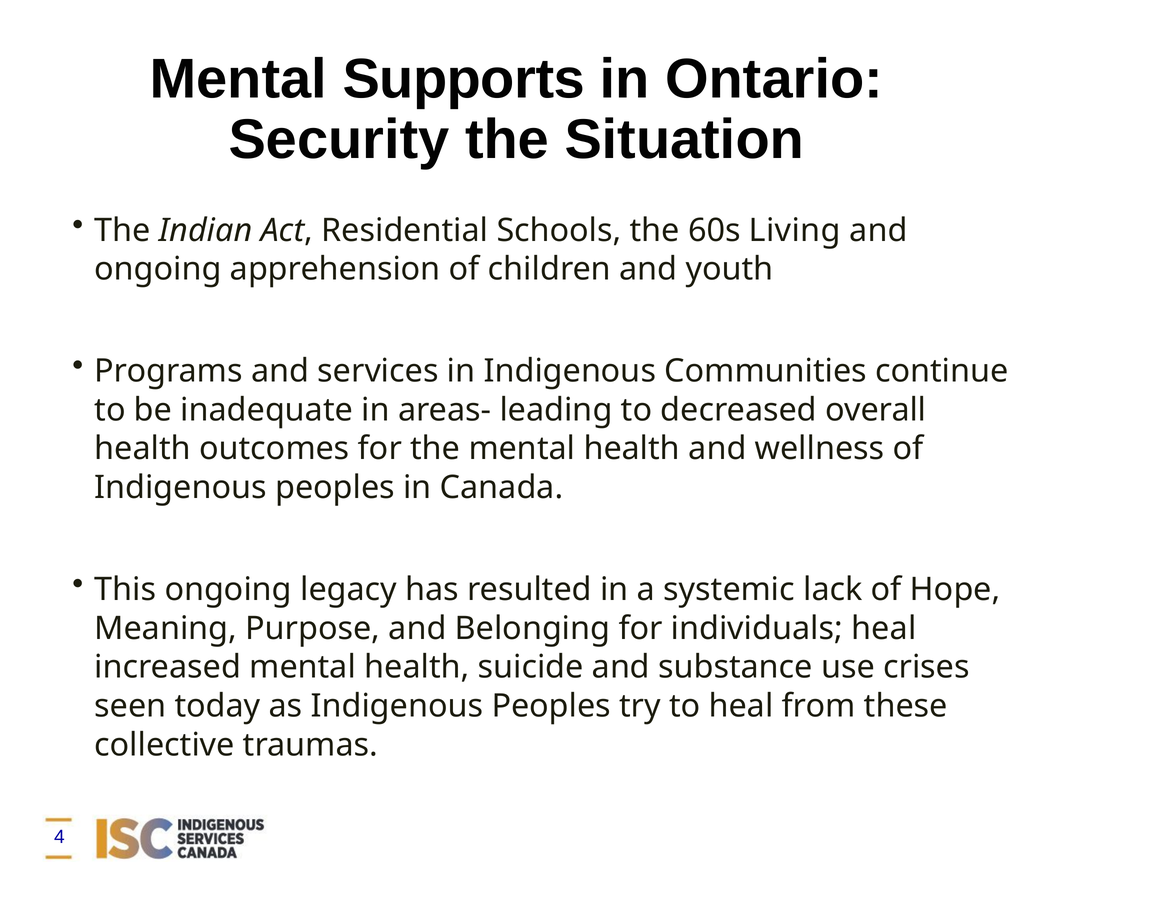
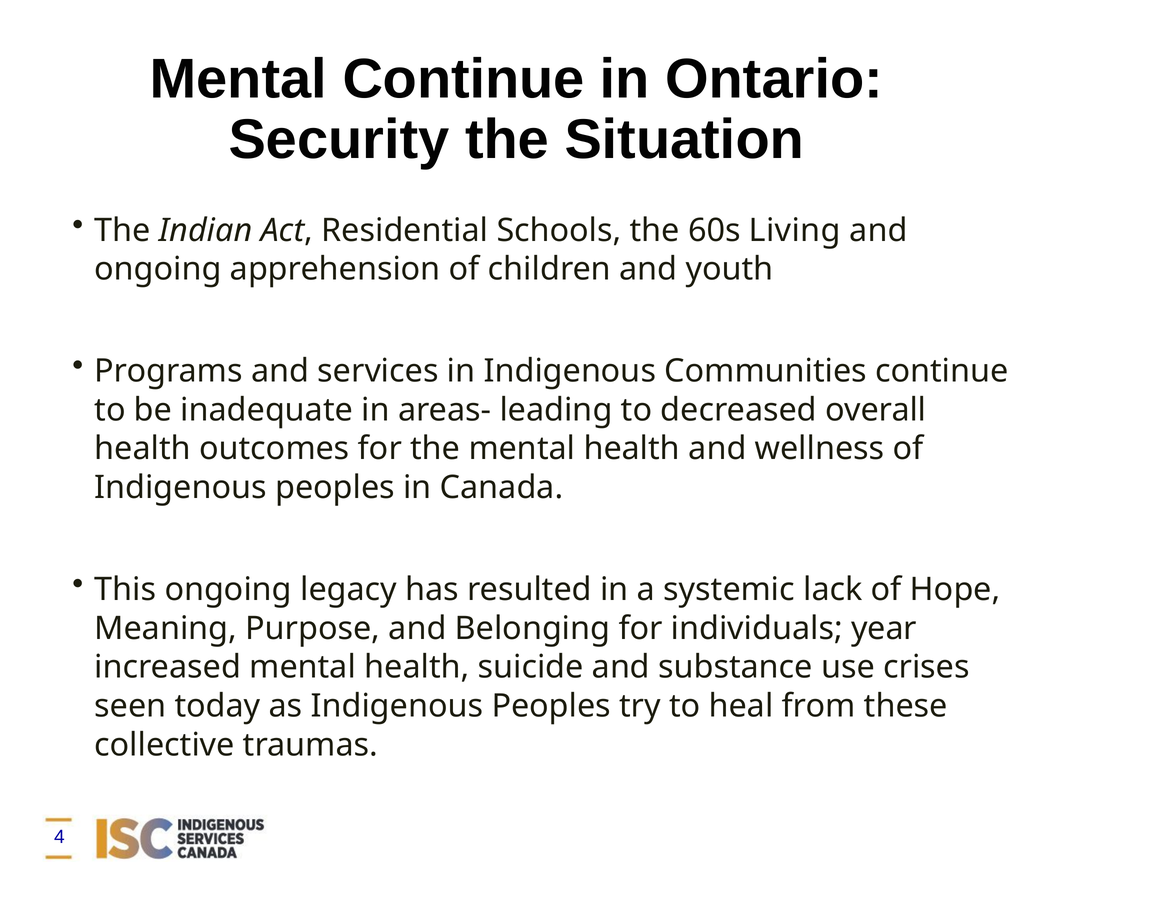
Mental Supports: Supports -> Continue (463, 79)
individuals heal: heal -> year (884, 628)
